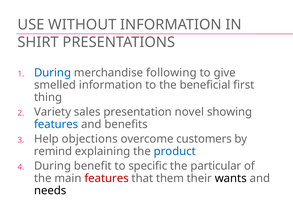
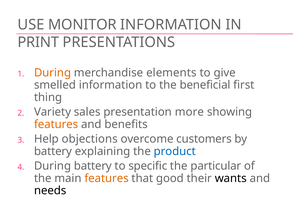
WITHOUT: WITHOUT -> MONITOR (82, 25)
SHIRT: SHIRT -> PRINT (38, 42)
During colour: blue -> orange (53, 73)
following: following -> elements (171, 73)
novel: novel -> more (189, 112)
features colour: blue -> orange (56, 124)
remind: remind -> battery (53, 151)
During benefit: benefit -> battery (93, 166)
features colour: red -> orange (107, 178)
them: them -> good (170, 178)
